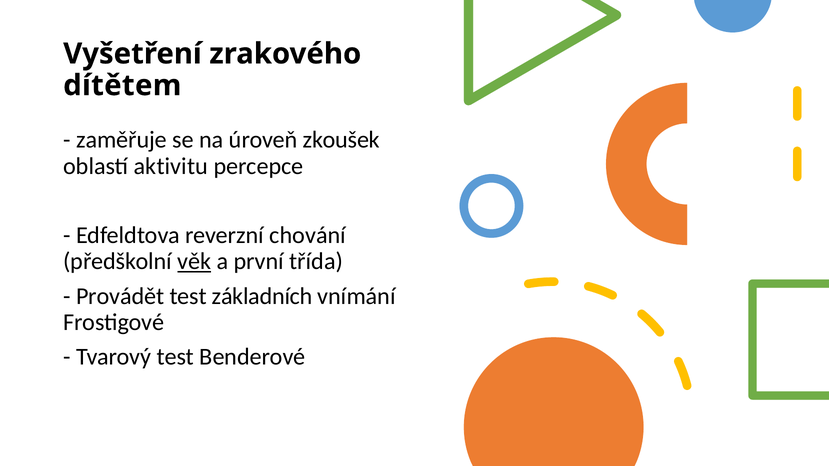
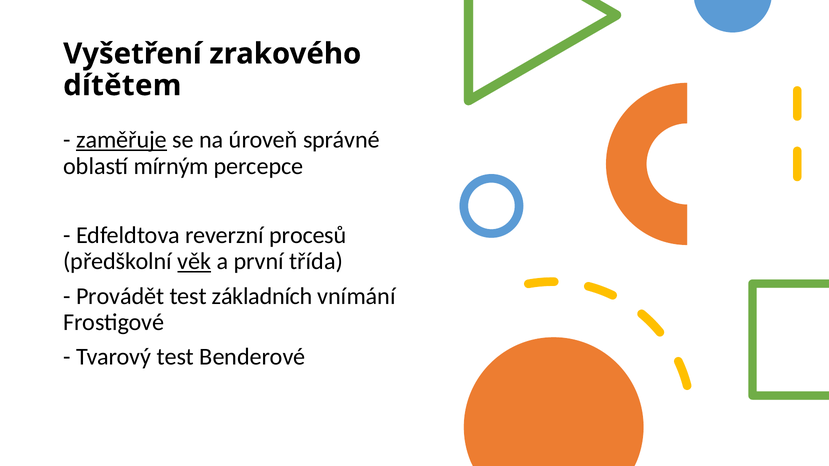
zaměřuje underline: none -> present (122, 140)
zkoušek: zkoušek -> správné (341, 140)
aktivitu: aktivitu -> mírným (171, 166)
chování: chování -> procesů (308, 236)
